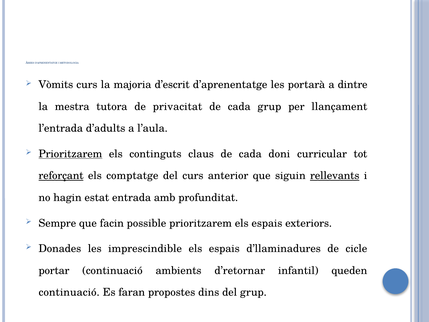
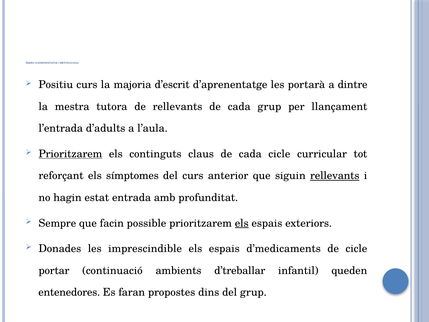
Vòmits: Vòmits -> Positiu (56, 85)
de privacitat: privacitat -> rellevants (178, 106)
cada doni: doni -> cicle (279, 154)
reforçant underline: present -> none (61, 176)
comptatge: comptatge -> símptomes (132, 176)
els underline: none -> present (242, 223)
d’llaminadures: d’llaminadures -> d’medicaments (284, 248)
d’retornar: d’retornar -> d’treballar (240, 270)
continuació: continuació -> entenedores (69, 292)
